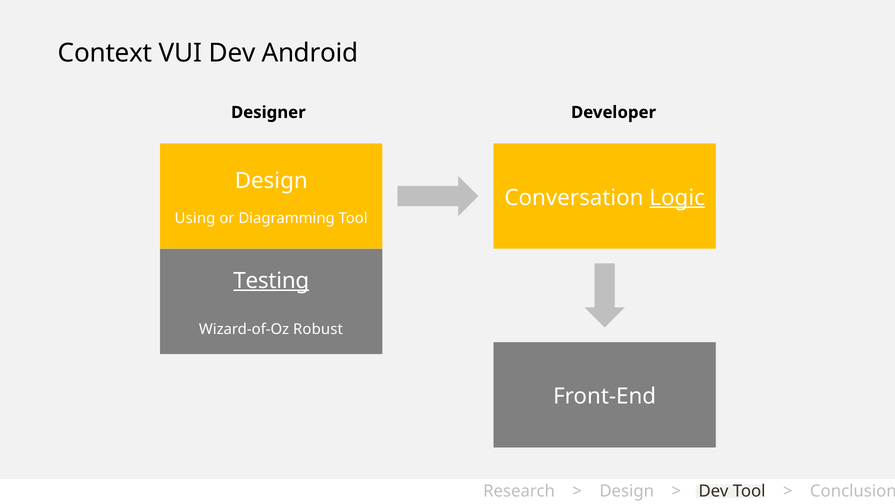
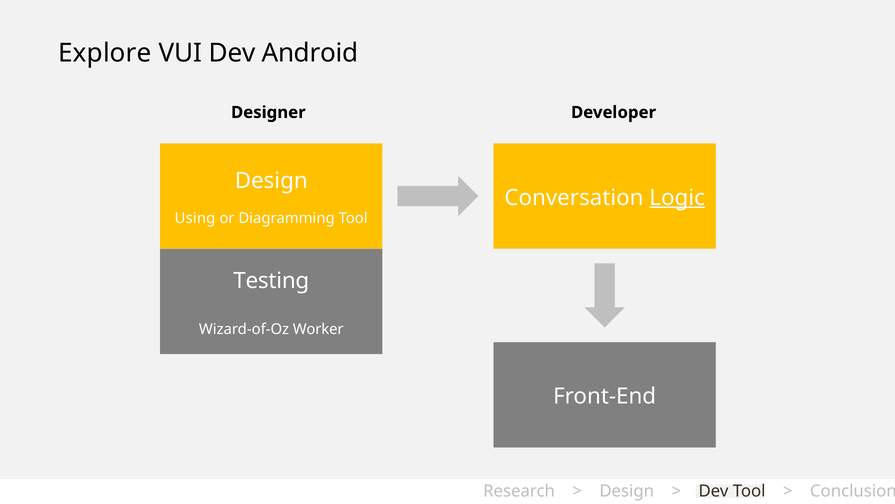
Context: Context -> Explore (105, 53)
Testing underline: present -> none (271, 280)
Robust: Robust -> Worker (318, 329)
